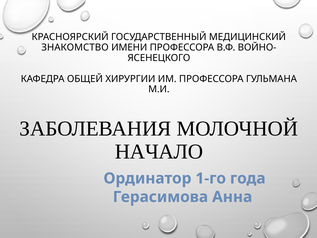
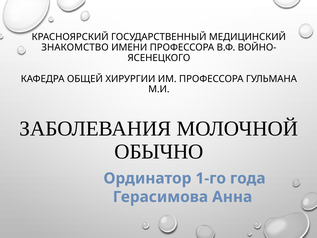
НАЧАЛО: НАЧАЛО -> ОБЫЧНО (159, 151)
